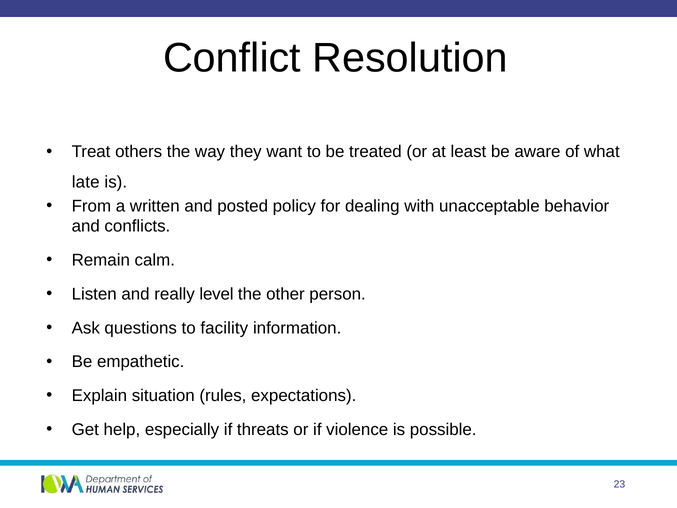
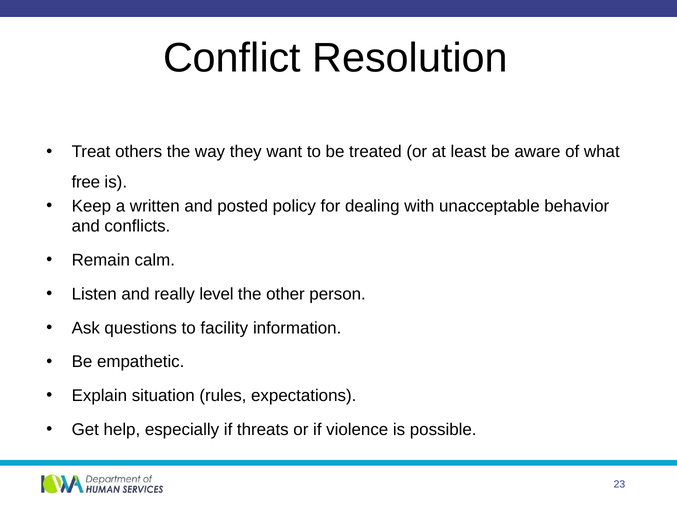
late: late -> free (86, 182)
From: From -> Keep (91, 206)
